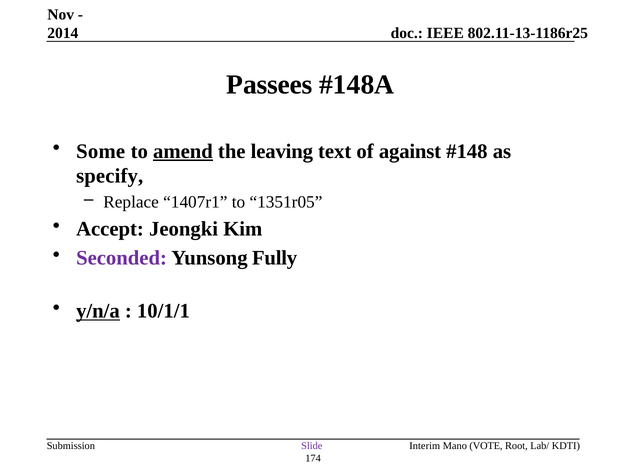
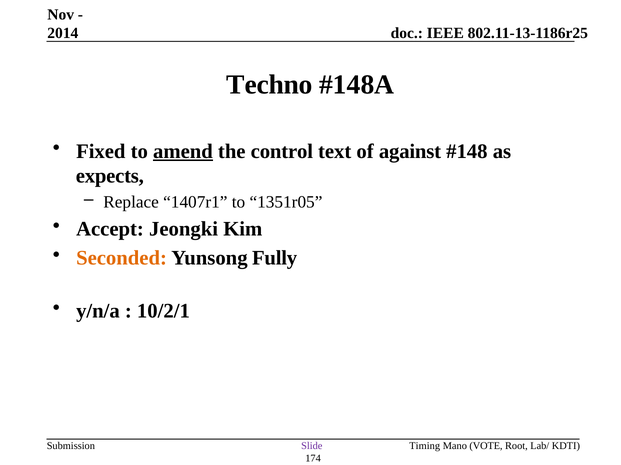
Passees: Passees -> Techno (269, 85)
Some: Some -> Fixed (101, 152)
leaving: leaving -> control (282, 152)
specify: specify -> expects (110, 176)
Seconded colour: purple -> orange (122, 258)
y/n/a underline: present -> none (98, 312)
10/1/1: 10/1/1 -> 10/2/1 (163, 312)
Interim: Interim -> Timing (425, 447)
